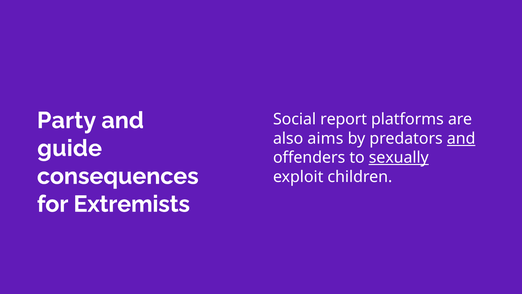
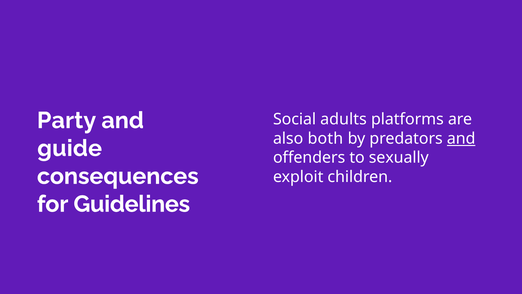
report: report -> adults (344, 119)
aims: aims -> both (325, 138)
sexually underline: present -> none (399, 157)
Extremists: Extremists -> Guidelines (132, 204)
